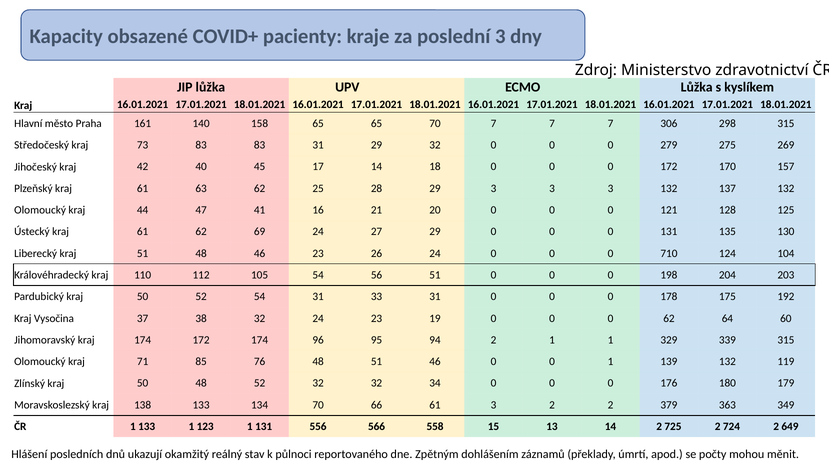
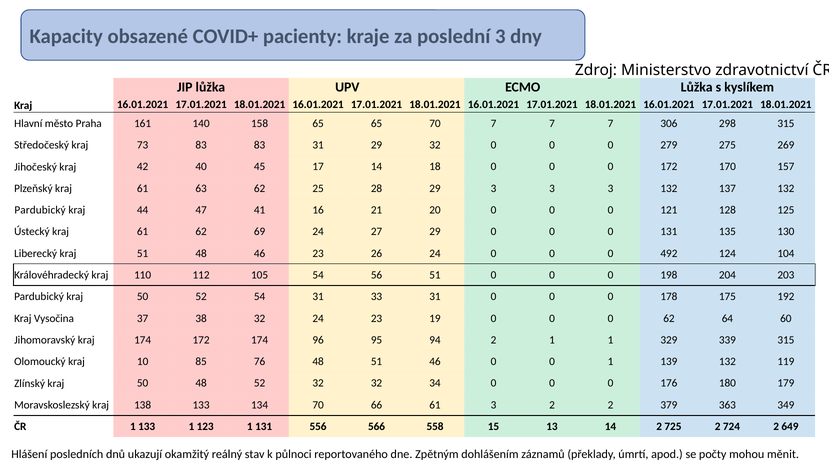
Olomoucký: Olomoucký -> Pardubický (40, 210)
710: 710 -> 492 (669, 254)
71: 71 -> 10 (143, 362)
